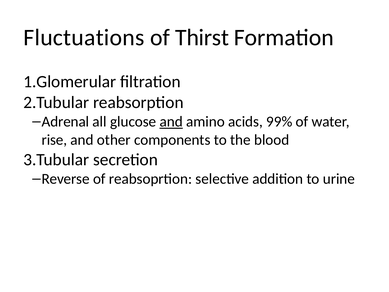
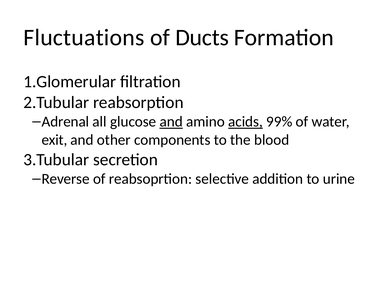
Thirst: Thirst -> Ducts (202, 38)
acids underline: none -> present (245, 122)
rise: rise -> exit (54, 140)
